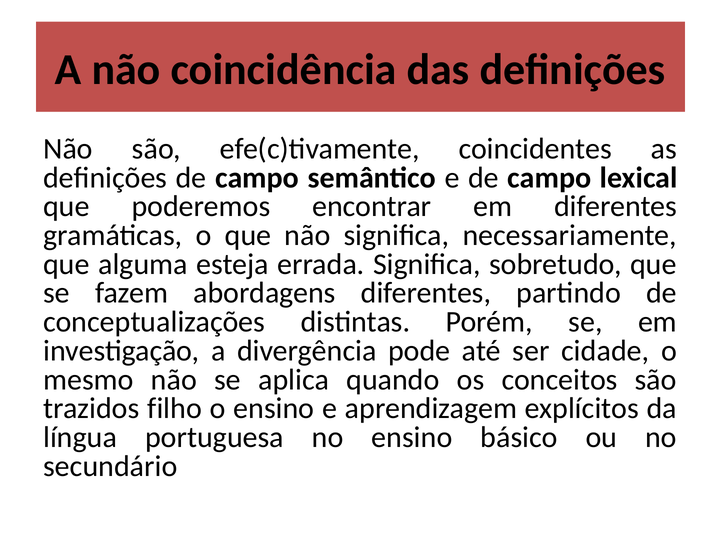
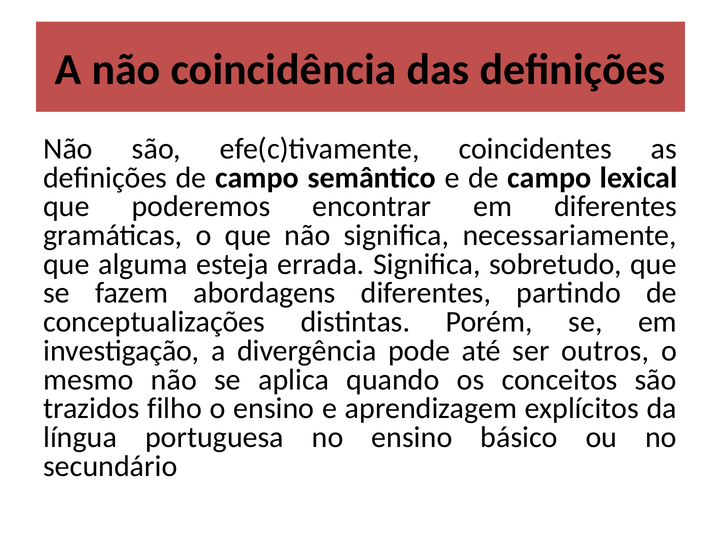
cidade: cidade -> outros (605, 351)
